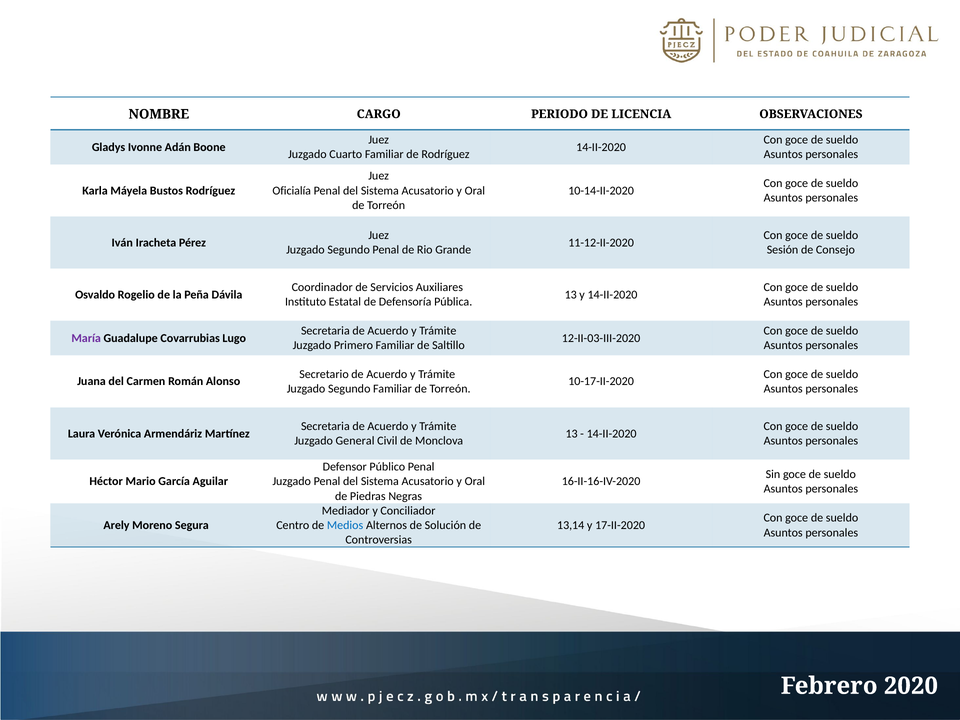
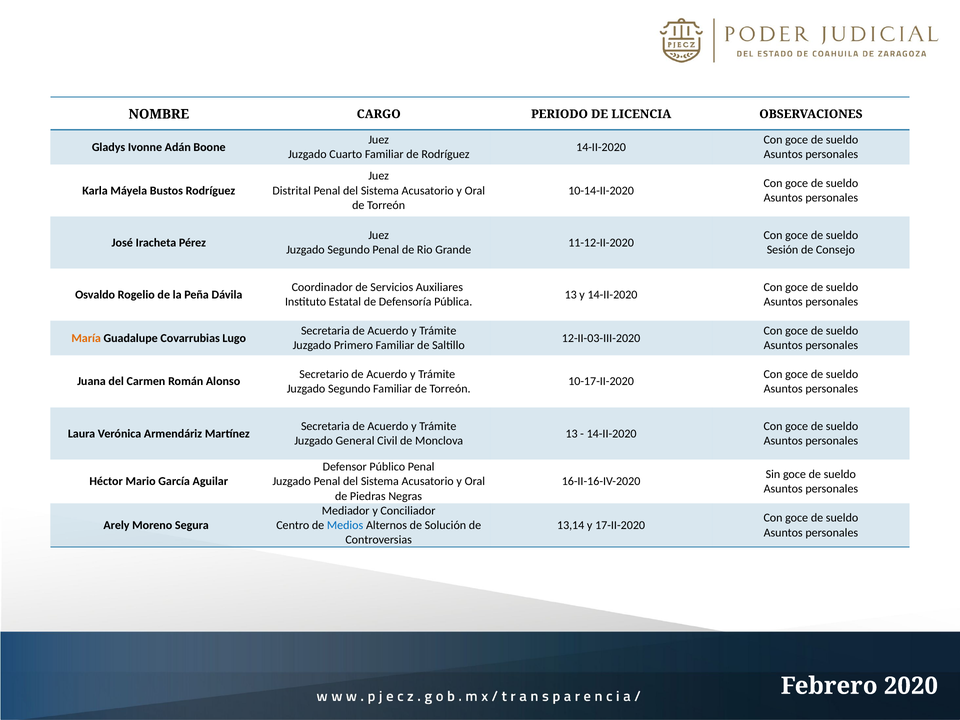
Oficialía: Oficialía -> Distrital (292, 191)
Iván: Iván -> José (122, 243)
María colour: purple -> orange (86, 338)
